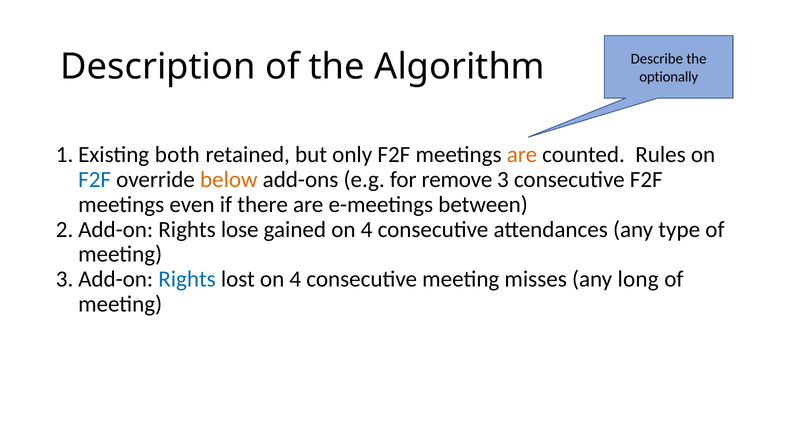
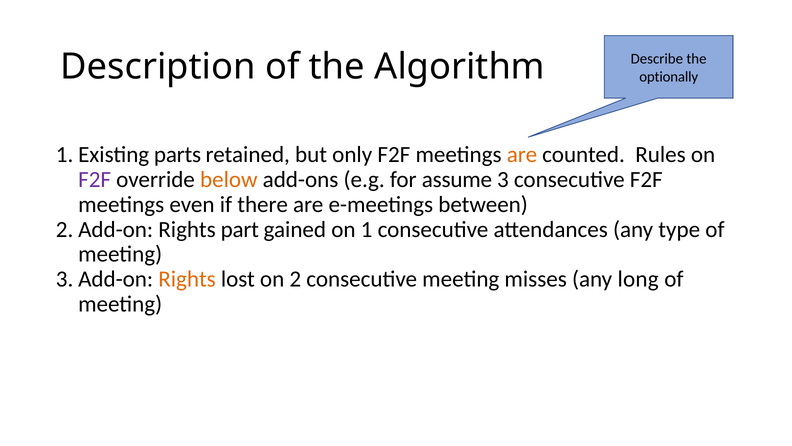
both: both -> parts (178, 154)
F2F colour: blue -> purple (95, 179)
remove: remove -> assume (457, 179)
lose: lose -> part (240, 229)
gained on 4: 4 -> 1 (367, 229)
Rights colour: blue -> orange (187, 279)
lost on 4: 4 -> 2 (295, 279)
